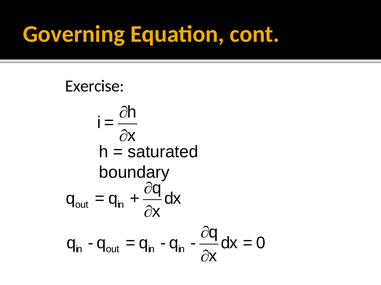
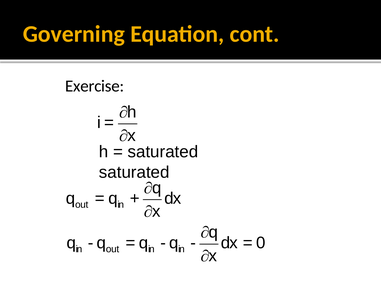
boundary: boundary -> saturated (134, 173)
